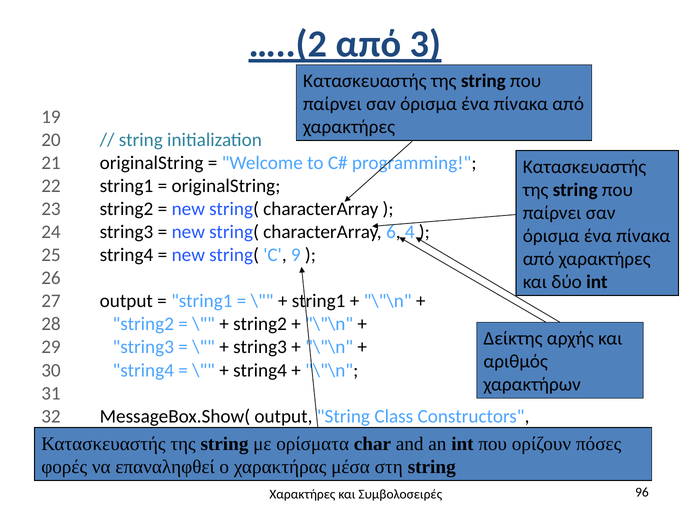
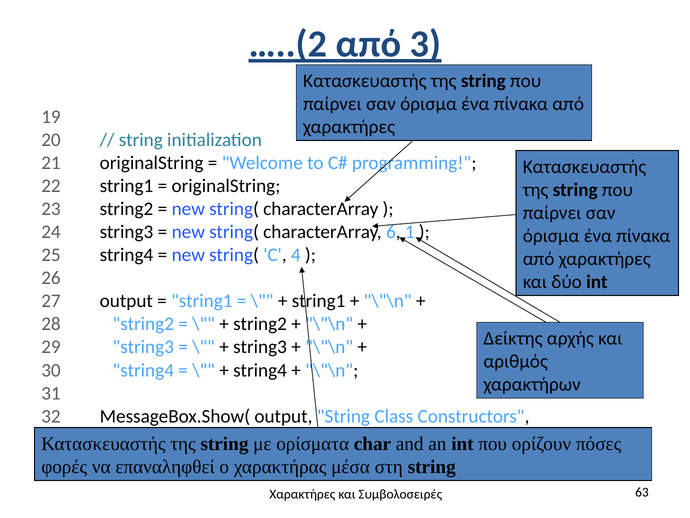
4: 4 -> 1 (410, 232)
9: 9 -> 4 (296, 255)
96: 96 -> 63 (642, 492)
